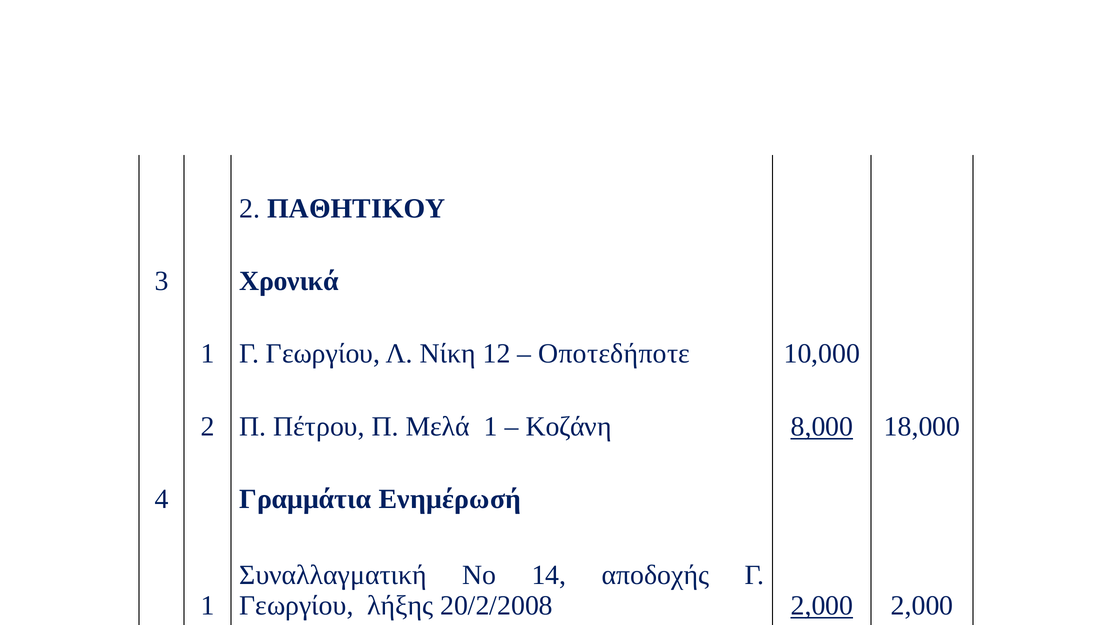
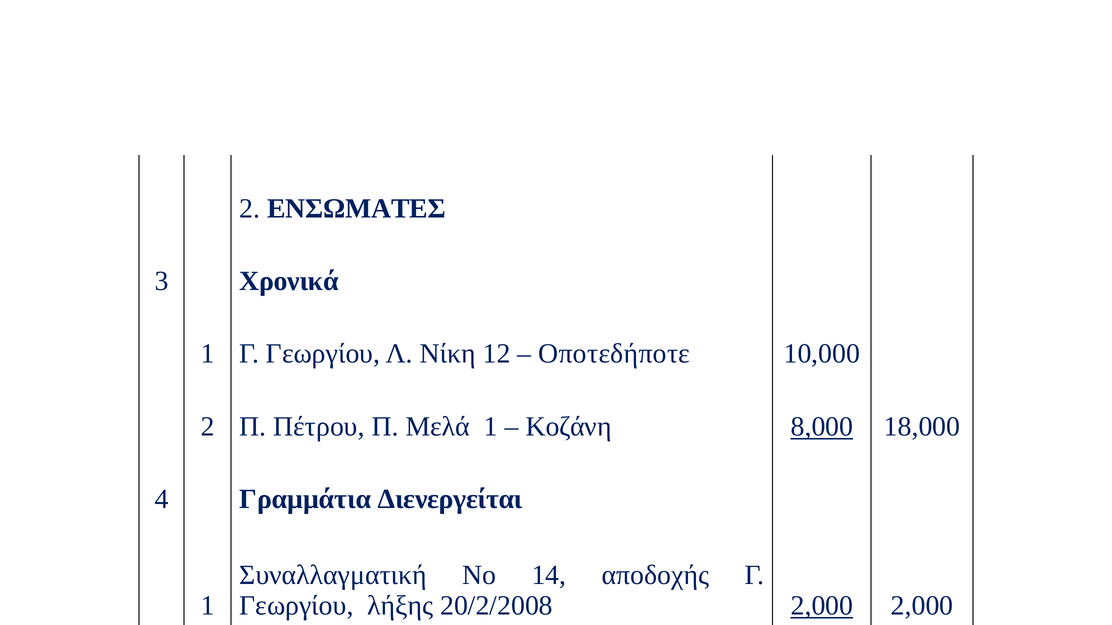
ΠΑΘΗΤΙΚΟΥ: ΠΑΘΗΤΙΚΟΥ -> ΕΝΣΩΜΑΤΕΣ (357, 209)
Ενημέρωσή: Ενημέρωσή -> Διενεργείται (450, 500)
